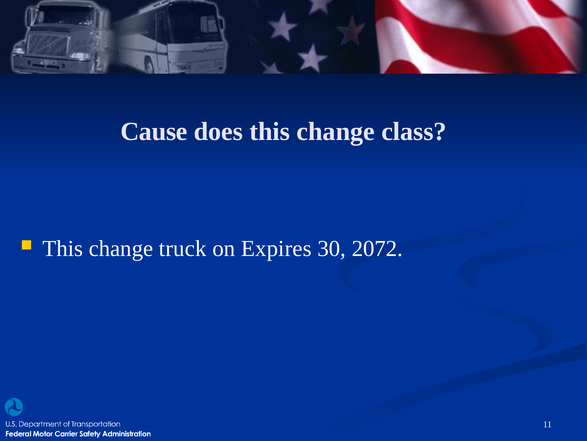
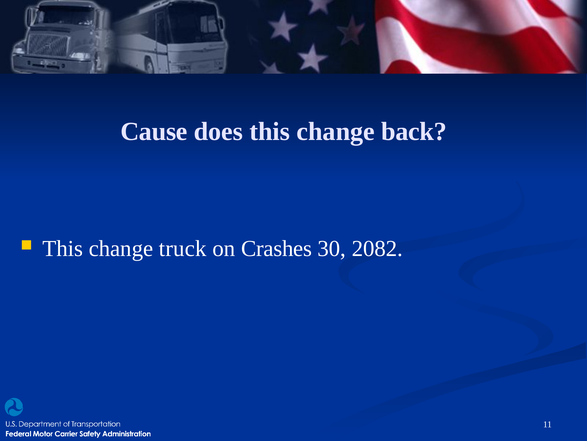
class: class -> back (414, 131)
Expires: Expires -> Crashes (277, 248)
2072: 2072 -> 2082 (377, 248)
